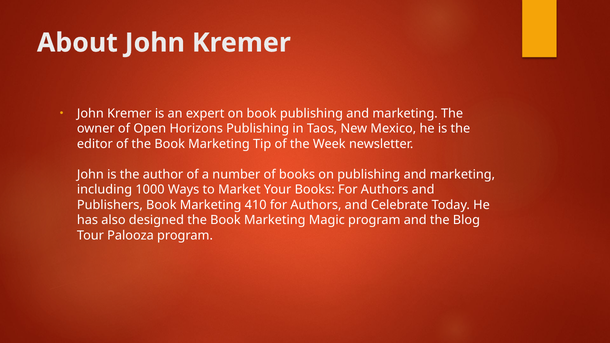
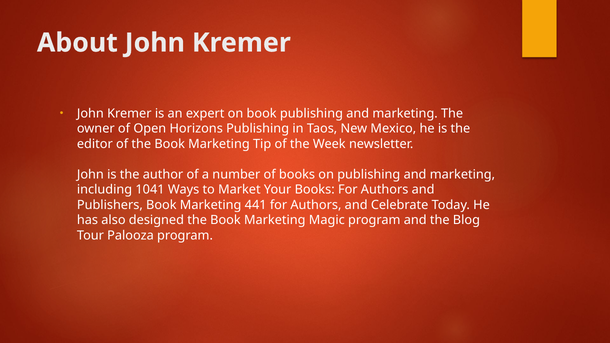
1000: 1000 -> 1041 (150, 190)
410: 410 -> 441 (256, 205)
